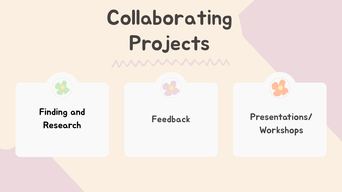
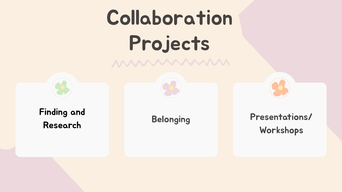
Collaborating: Collaborating -> Collaboration (170, 18)
Feedback: Feedback -> Belonging (171, 119)
